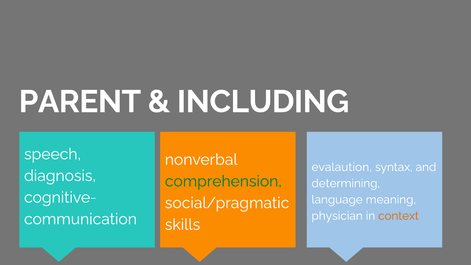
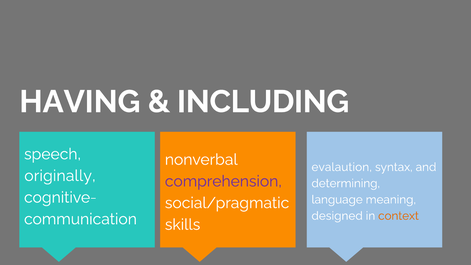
PARENT: PARENT -> HAVING (80, 102)
diagnosis: diagnosis -> originally (60, 176)
comprehension colour: green -> purple (223, 181)
physician: physician -> designed (337, 216)
